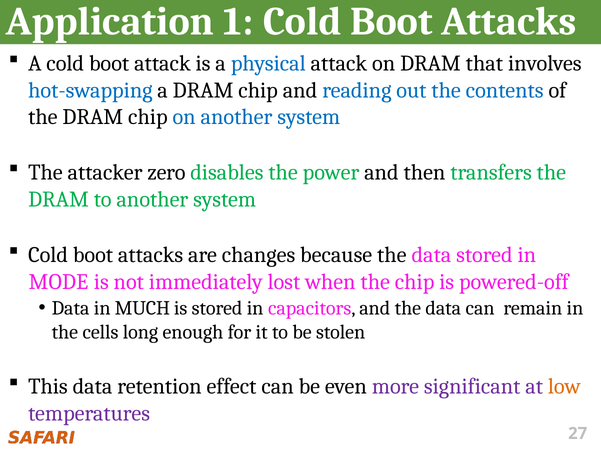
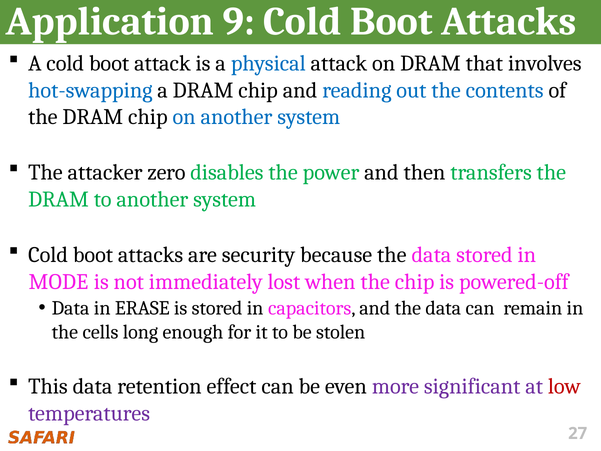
1: 1 -> 9 (239, 22)
changes: changes -> security (258, 255)
MUCH: MUCH -> ERASE (142, 308)
low colour: orange -> red (564, 386)
